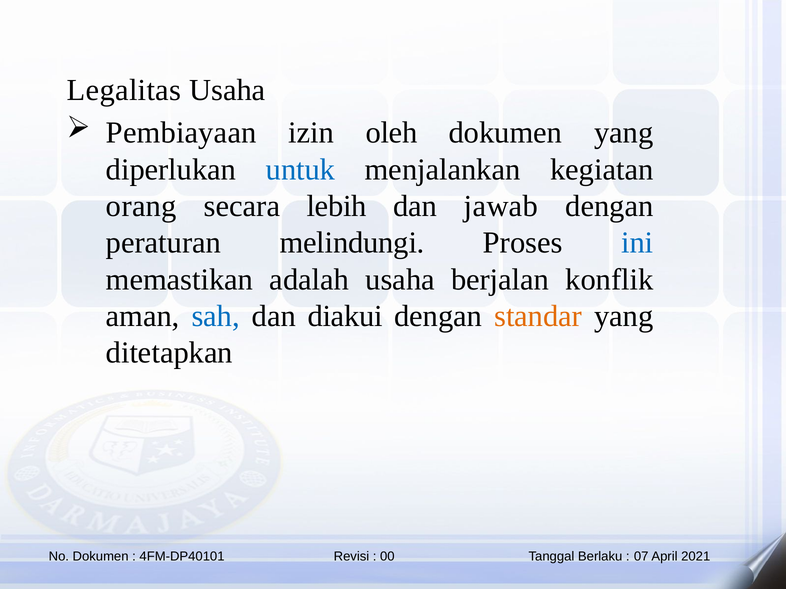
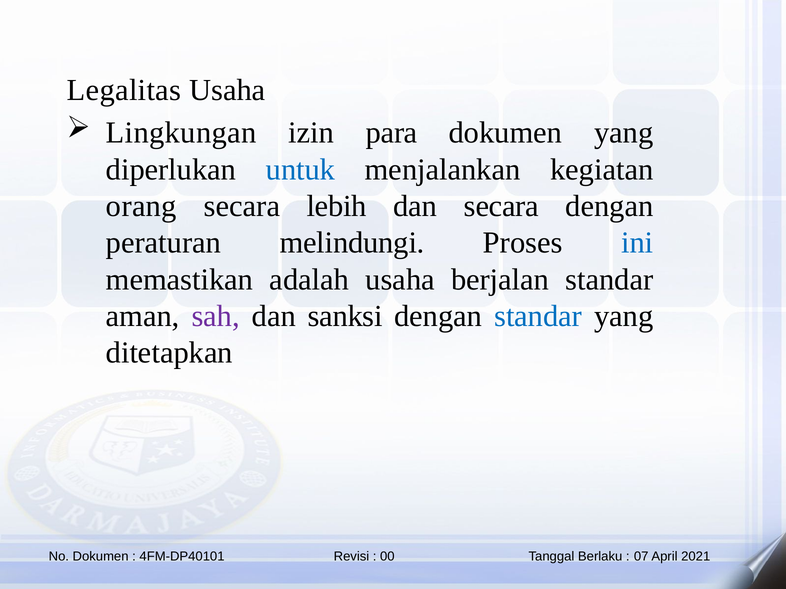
Pembiayaan: Pembiayaan -> Lingkungan (181, 133)
oleh: oleh -> para (392, 133)
dan jawab: jawab -> secara (501, 206)
berjalan konflik: konflik -> standar (609, 280)
sah colour: blue -> purple (216, 316)
diakui: diakui -> sanksi (345, 316)
standar colour: orange -> blue (538, 316)
